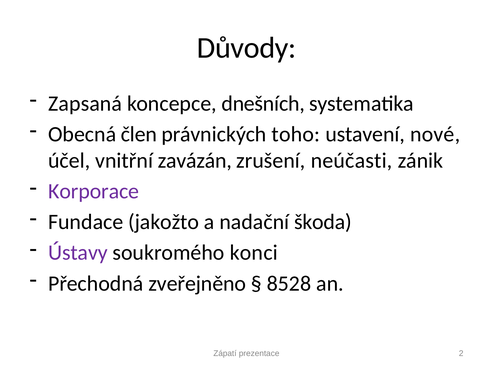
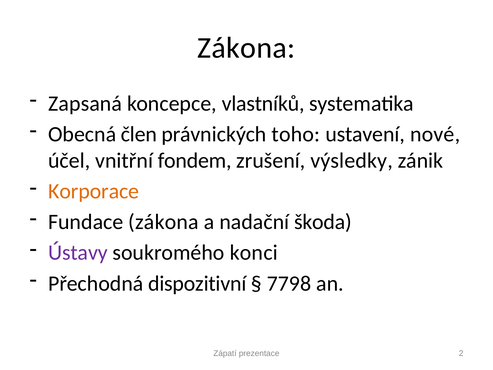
Důvody: Důvody -> Zákona (246, 48)
dnešních: dnešních -> vlastníků (263, 103)
zavázán: zavázán -> fondem (195, 160)
neúčasti: neúčasti -> výsledky (352, 160)
Korporace colour: purple -> orange (94, 191)
Fundace jakožto: jakožto -> zákona (164, 222)
zveřejněno: zveřejněno -> dispozitivní (197, 283)
8528: 8528 -> 7798 (289, 283)
